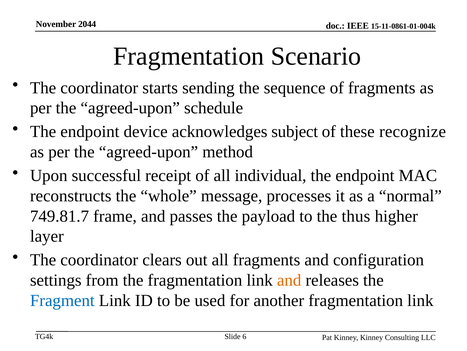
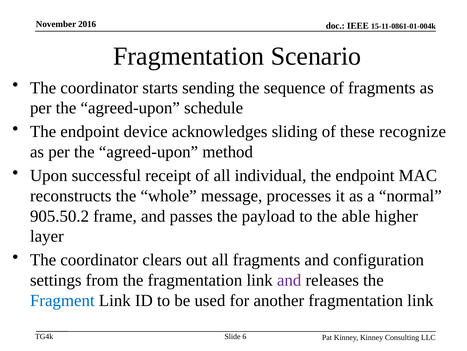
2044: 2044 -> 2016 (87, 24)
subject: subject -> sliding (295, 131)
749.81.7: 749.81.7 -> 905.50.2 (60, 216)
thus: thus -> able (356, 216)
and colour: orange -> purple (289, 280)
